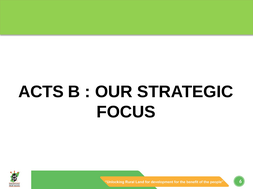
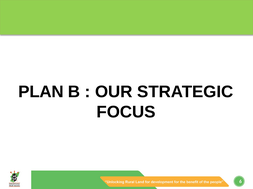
ACTS: ACTS -> PLAN (41, 92)
